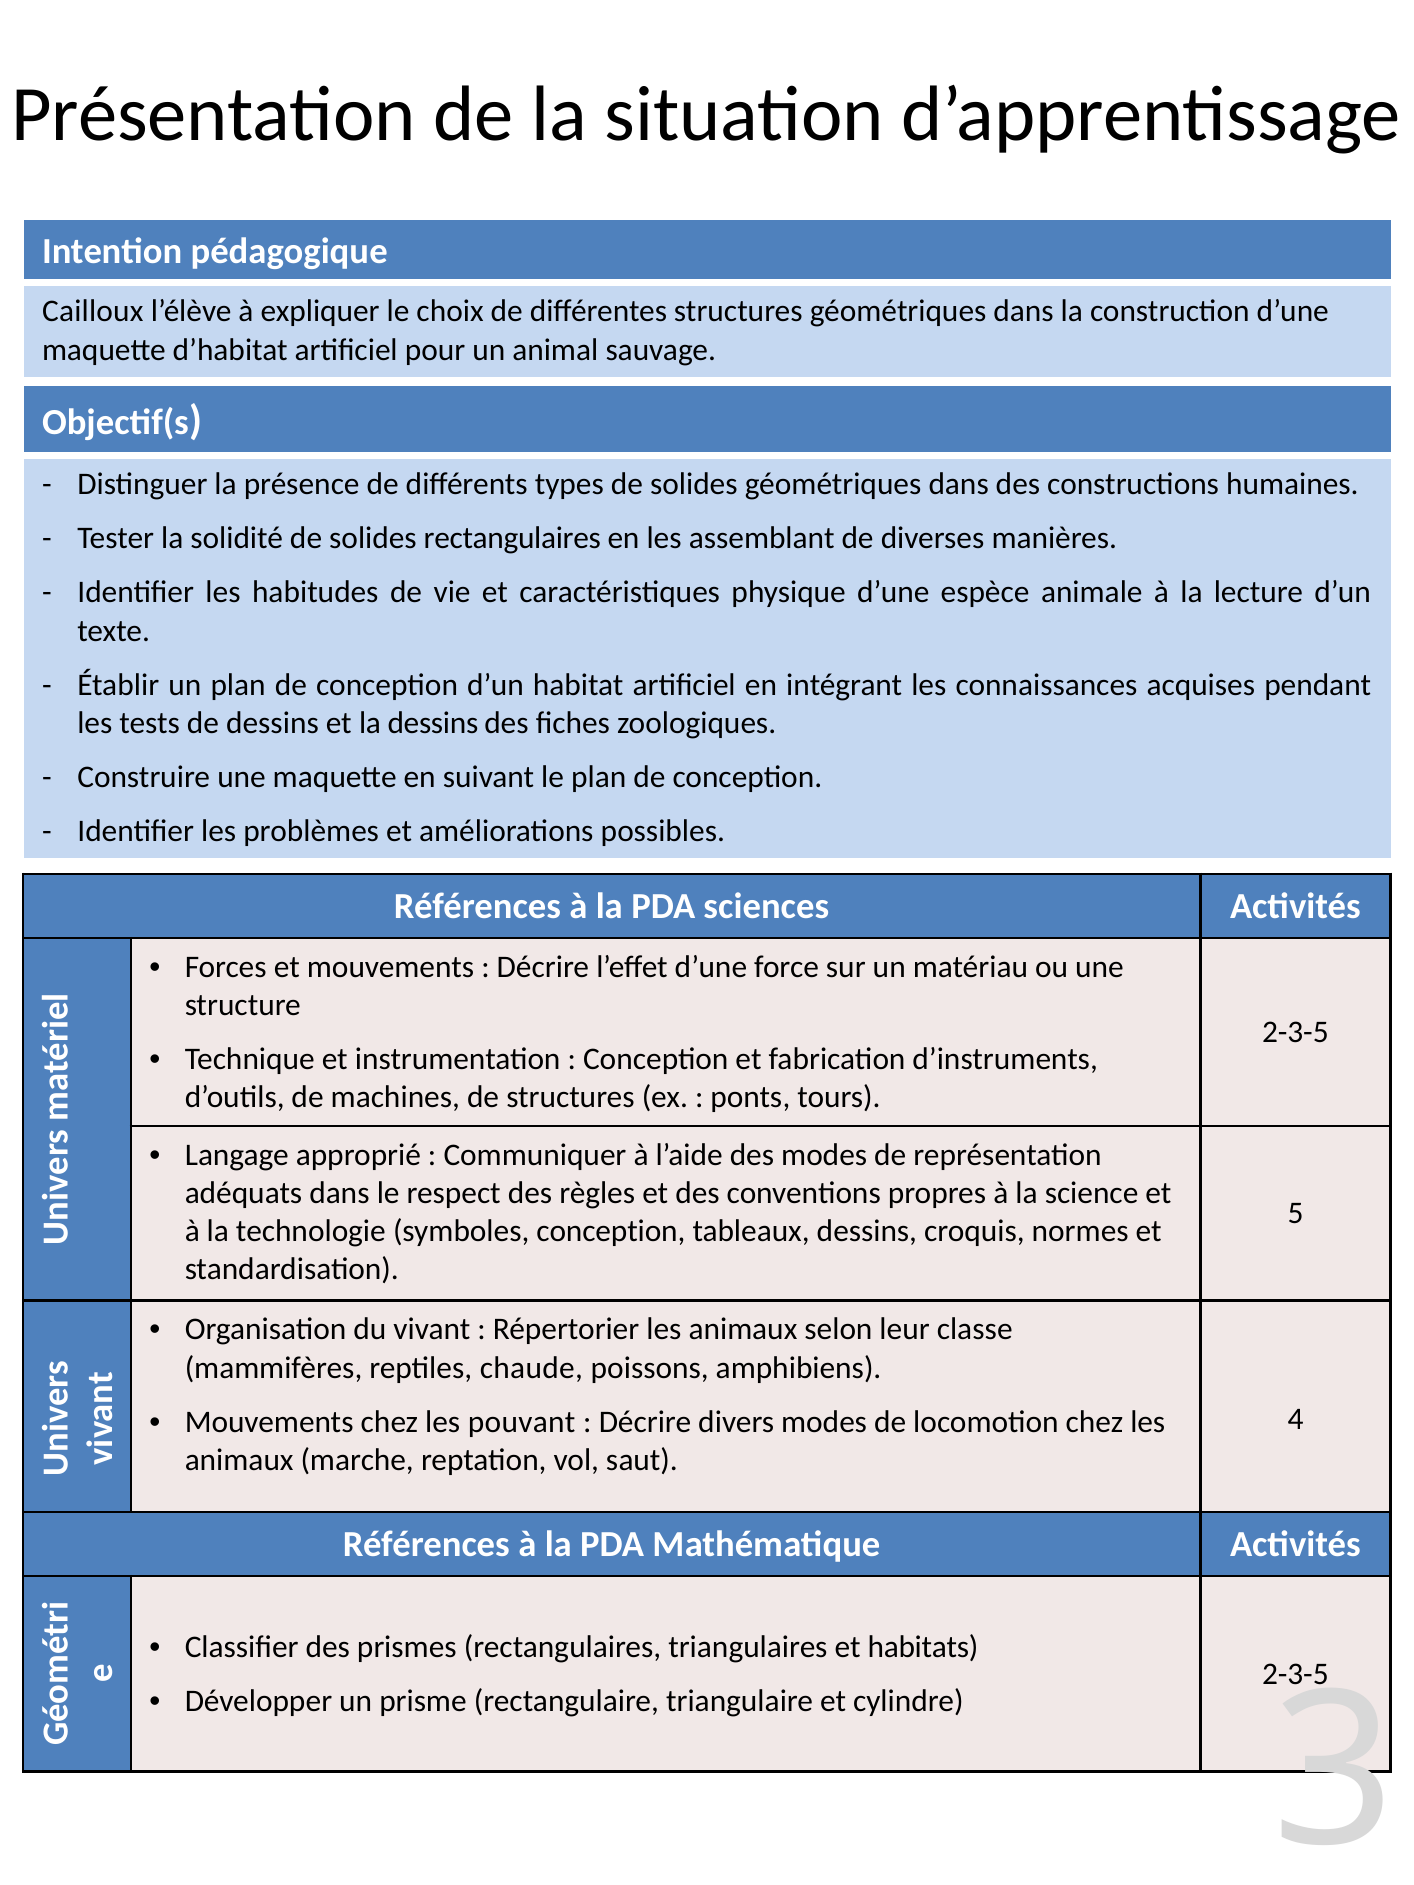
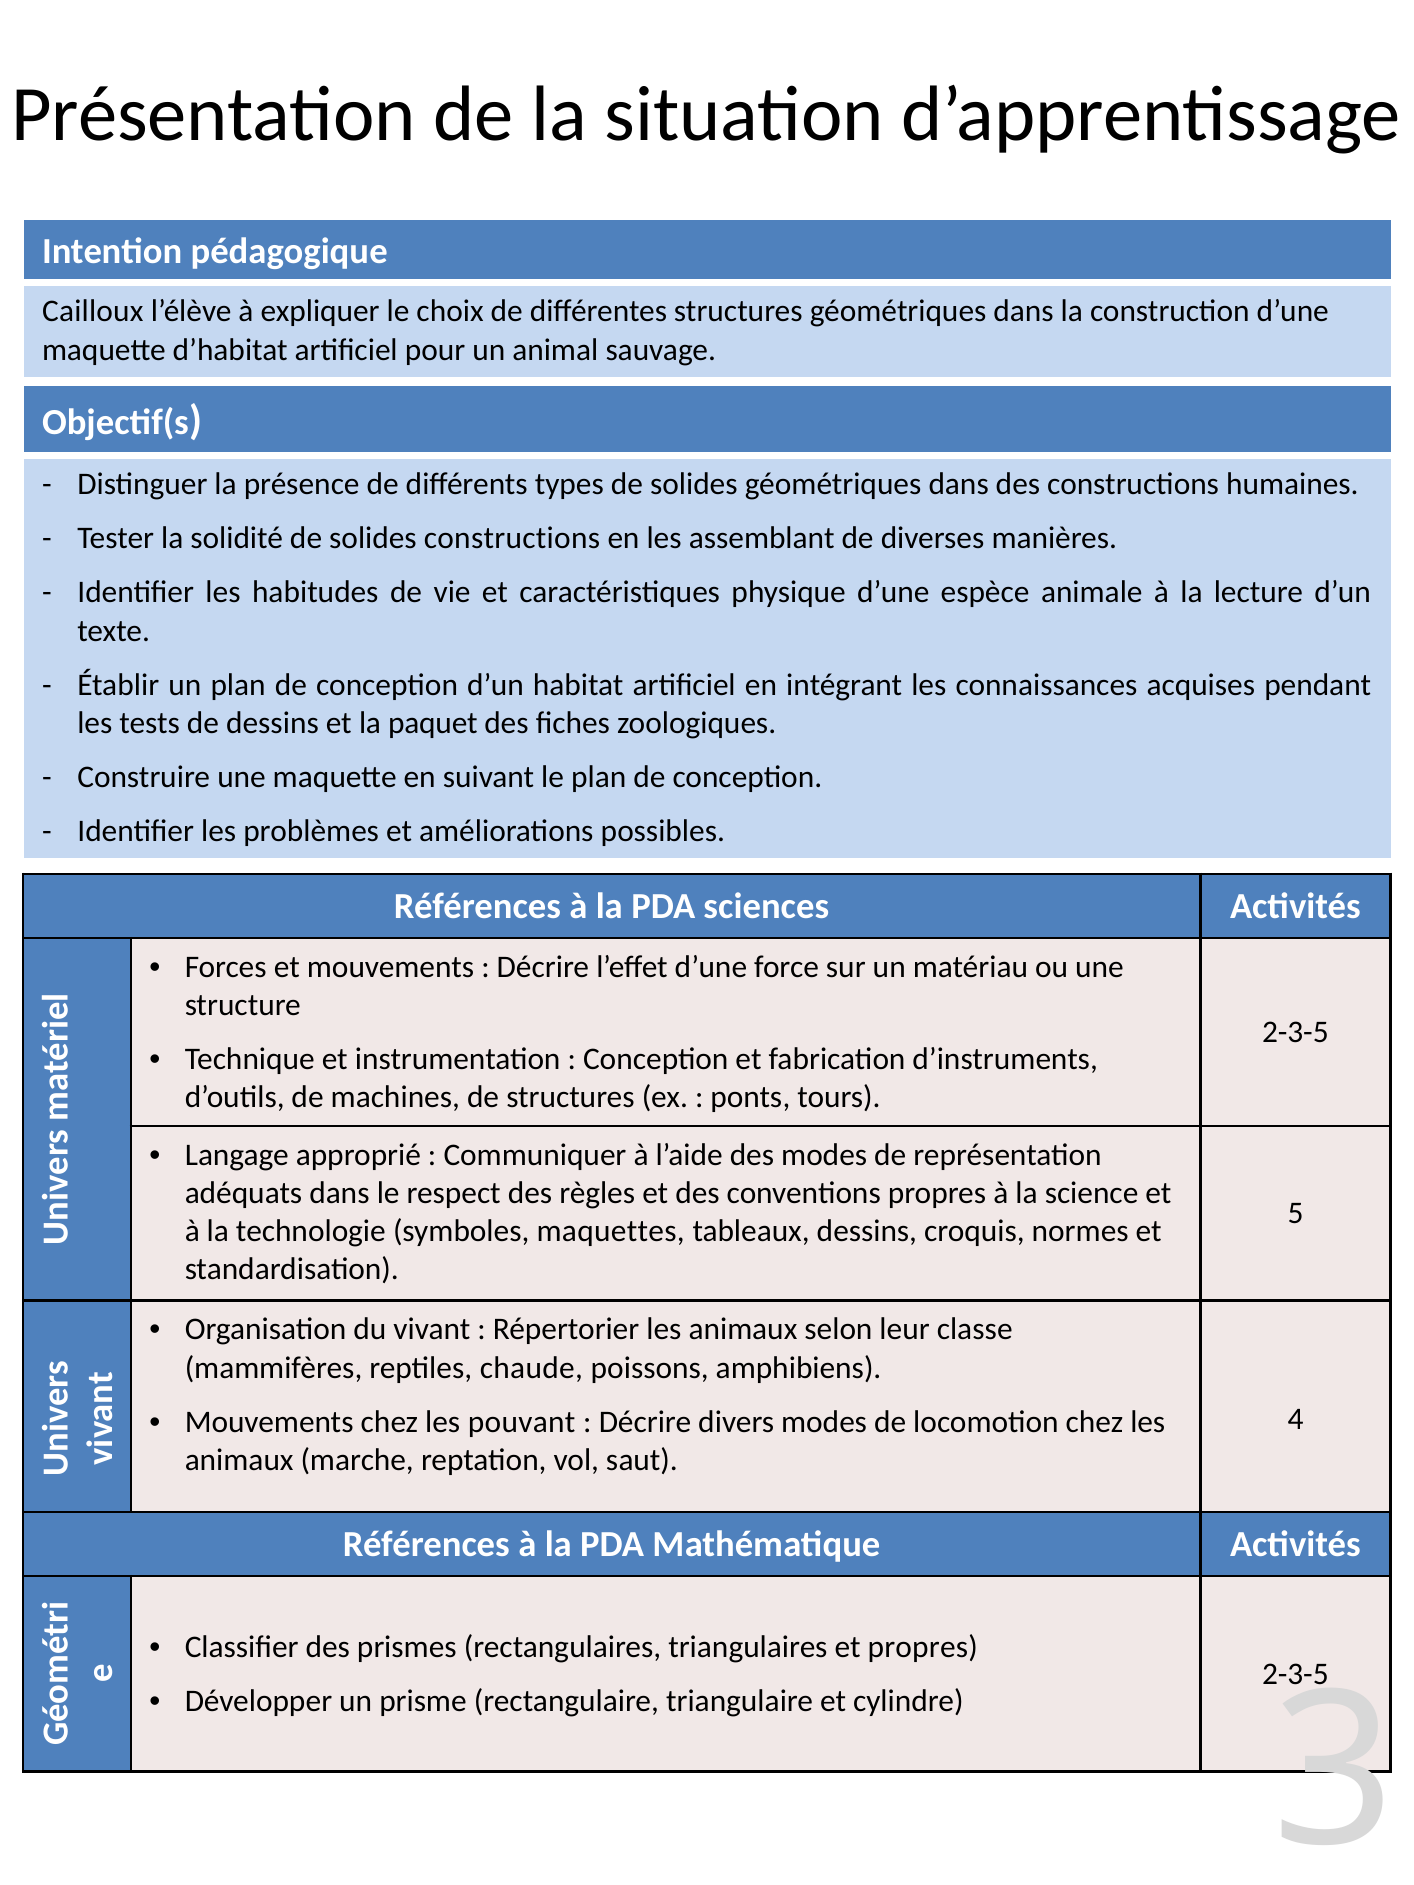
solides rectangulaires: rectangulaires -> constructions (512, 538)
la dessins: dessins -> paquet (433, 723)
symboles conception: conception -> maquettes (611, 1232)
et habitats: habitats -> propres (923, 1647)
